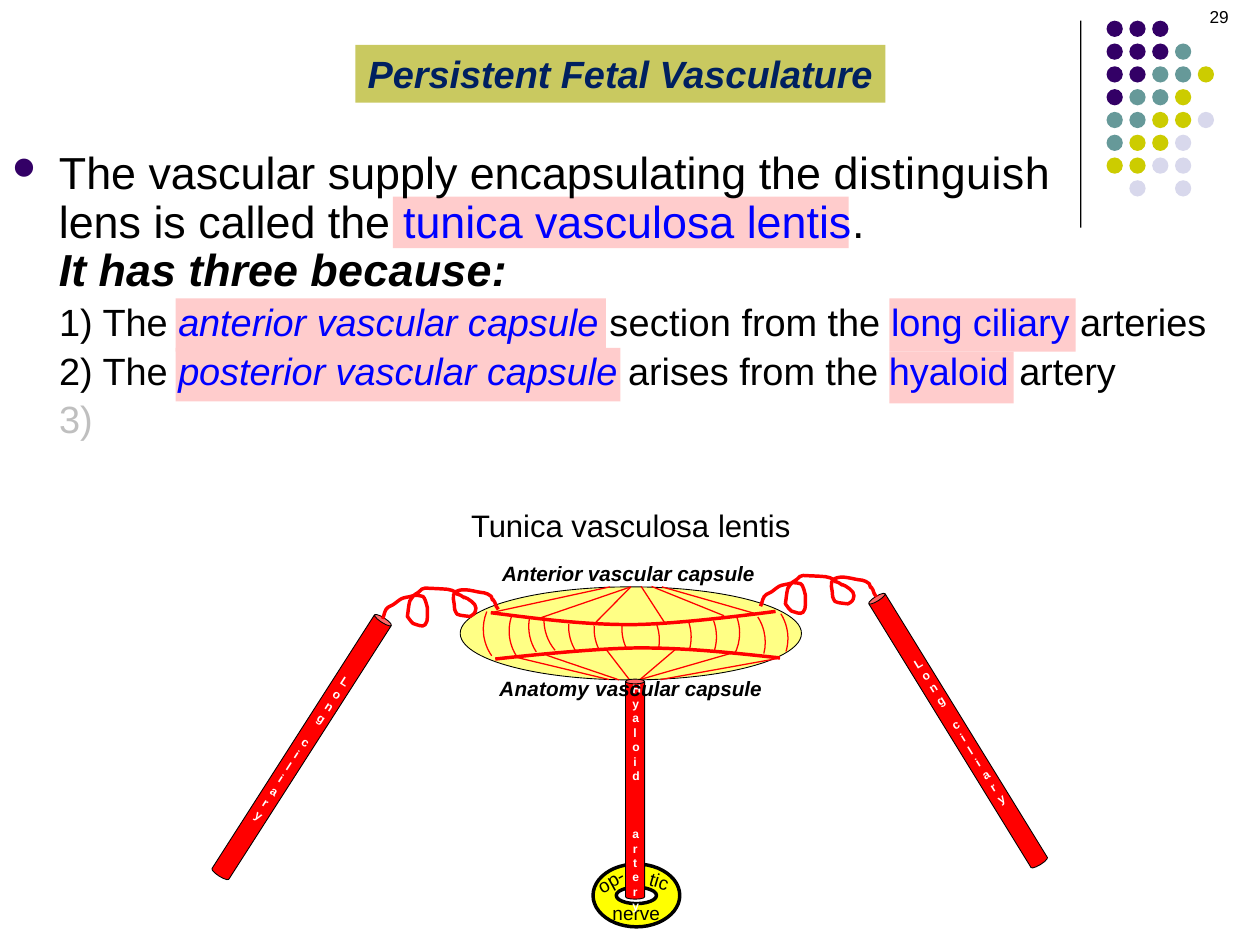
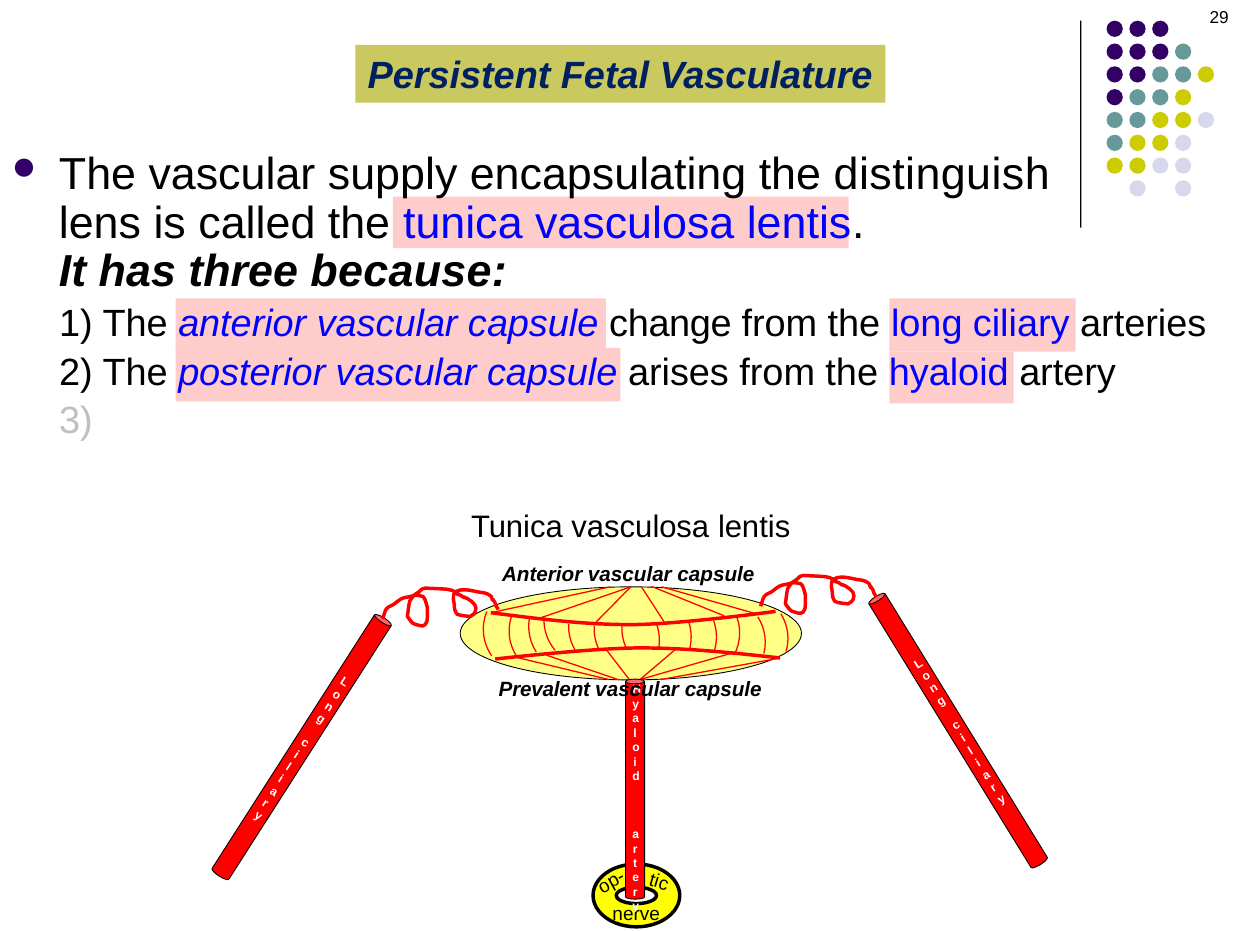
section: section -> change (670, 324)
Anatomy: Anatomy -> Prevalent (544, 690)
